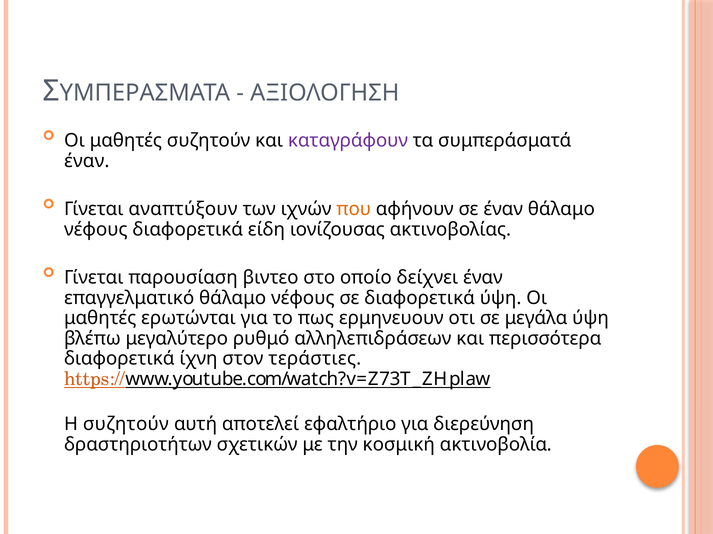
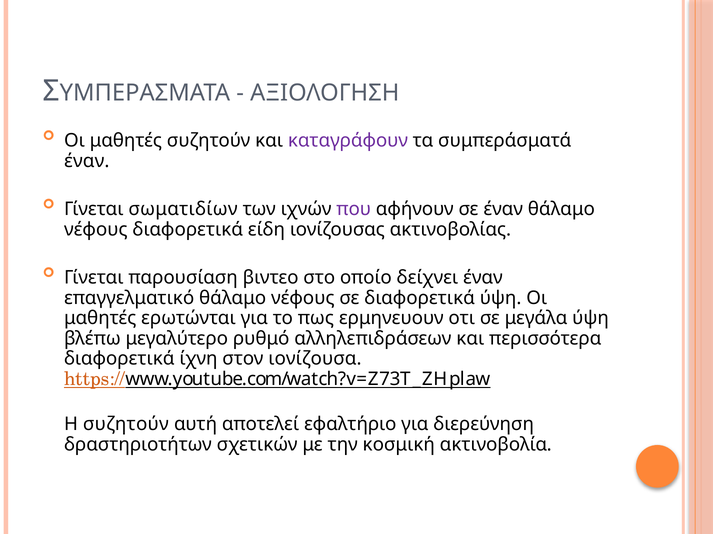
αναπτύξουν: αναπτύξουν -> σωματιδίων (183, 209)
που colour: orange -> purple (354, 209)
τεράστιες: τεράστιες -> ιονίζουσα (315, 359)
